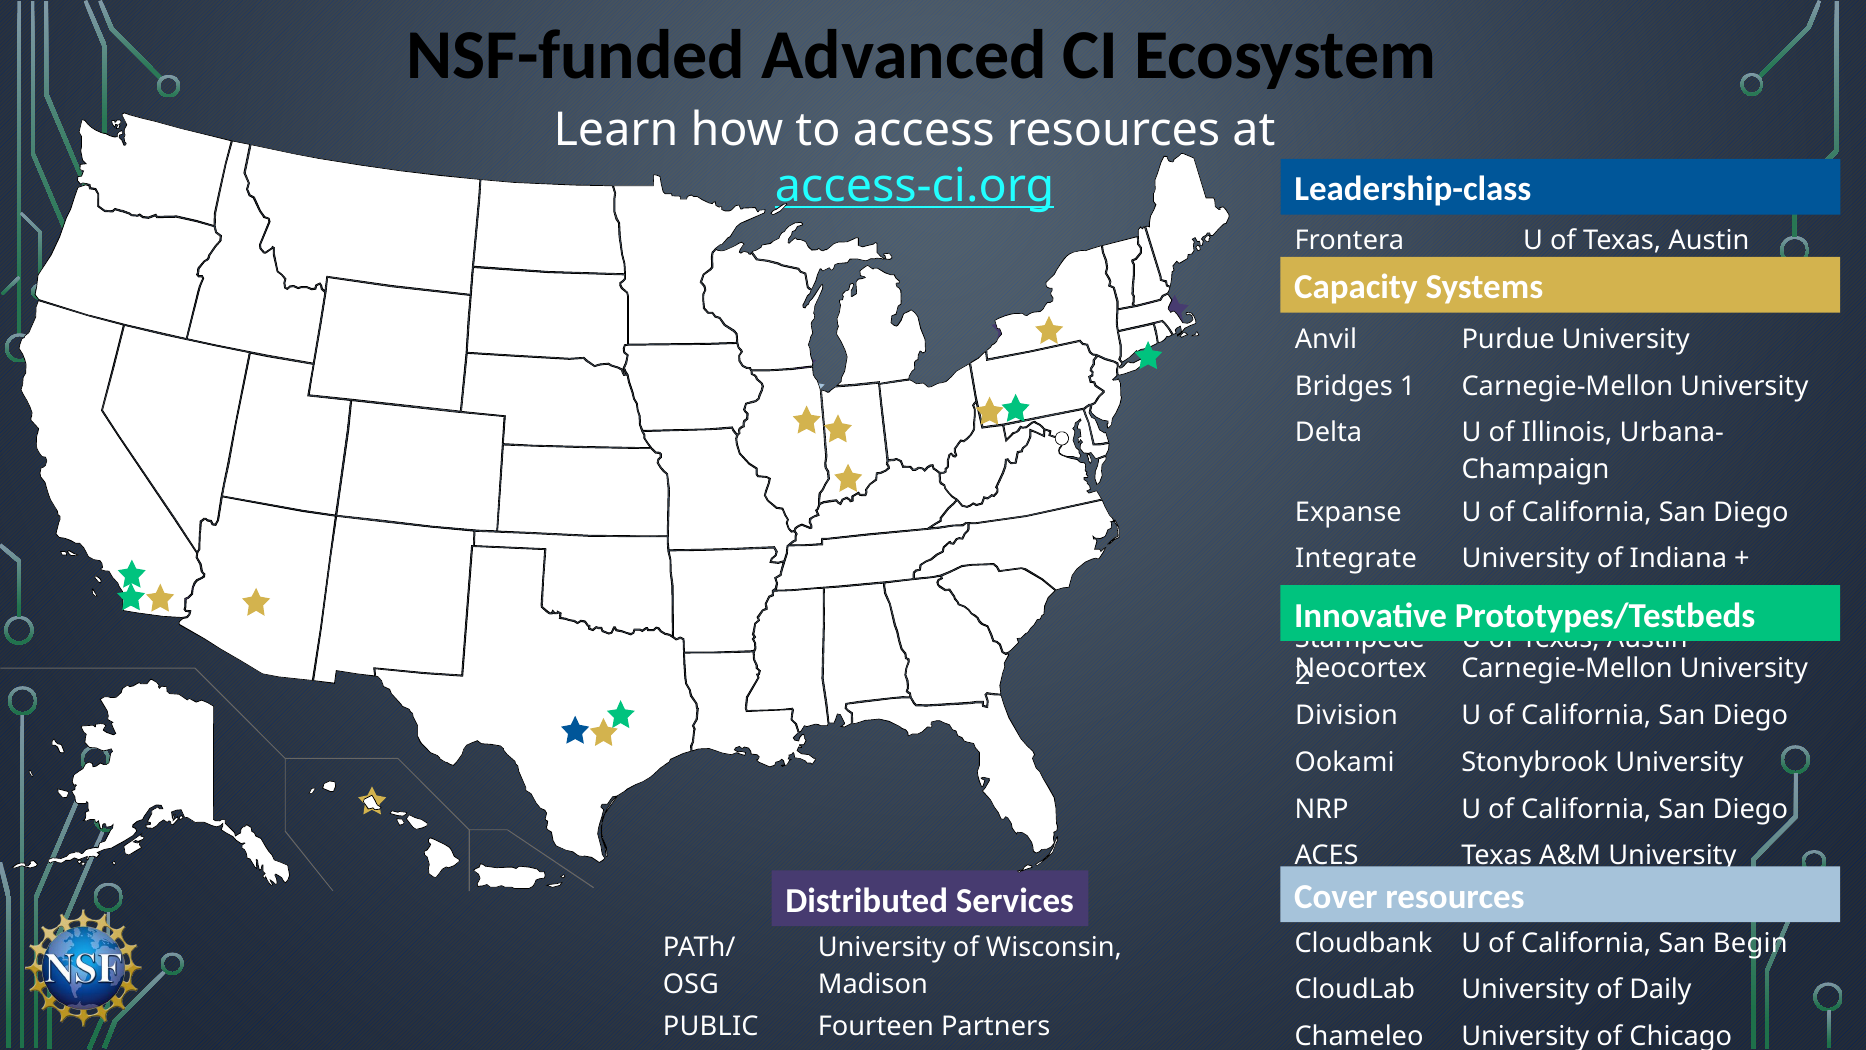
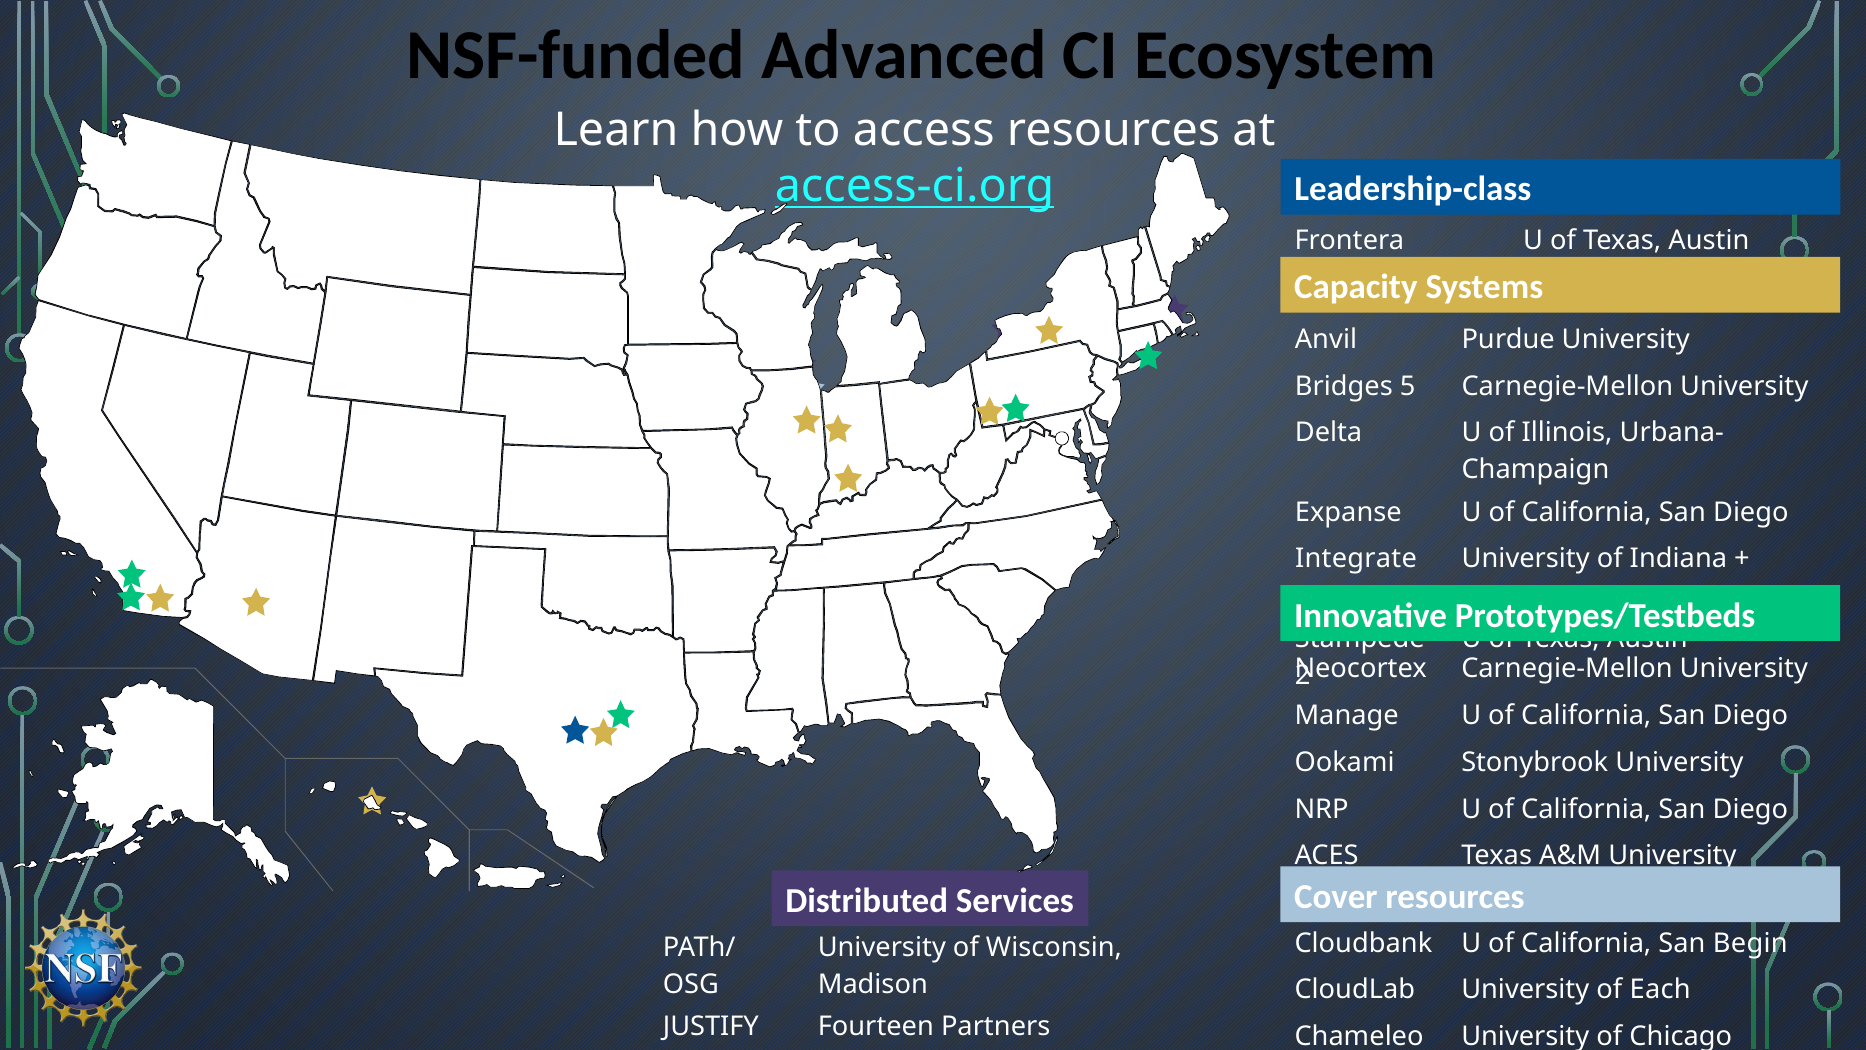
1: 1 -> 5 (1408, 386)
Division: Division -> Manage (1347, 715)
Daily: Daily -> Each (1660, 990)
PUBLIC: PUBLIC -> JUSTIFY (711, 1026)
